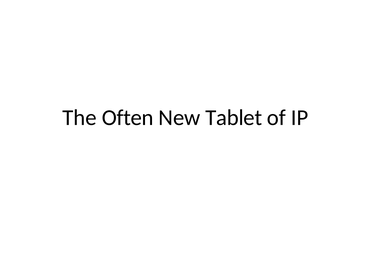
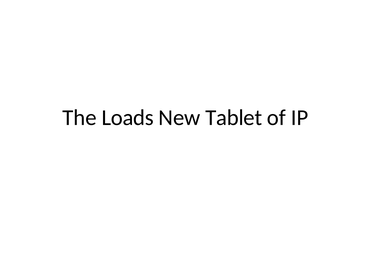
Often: Often -> Loads (128, 118)
